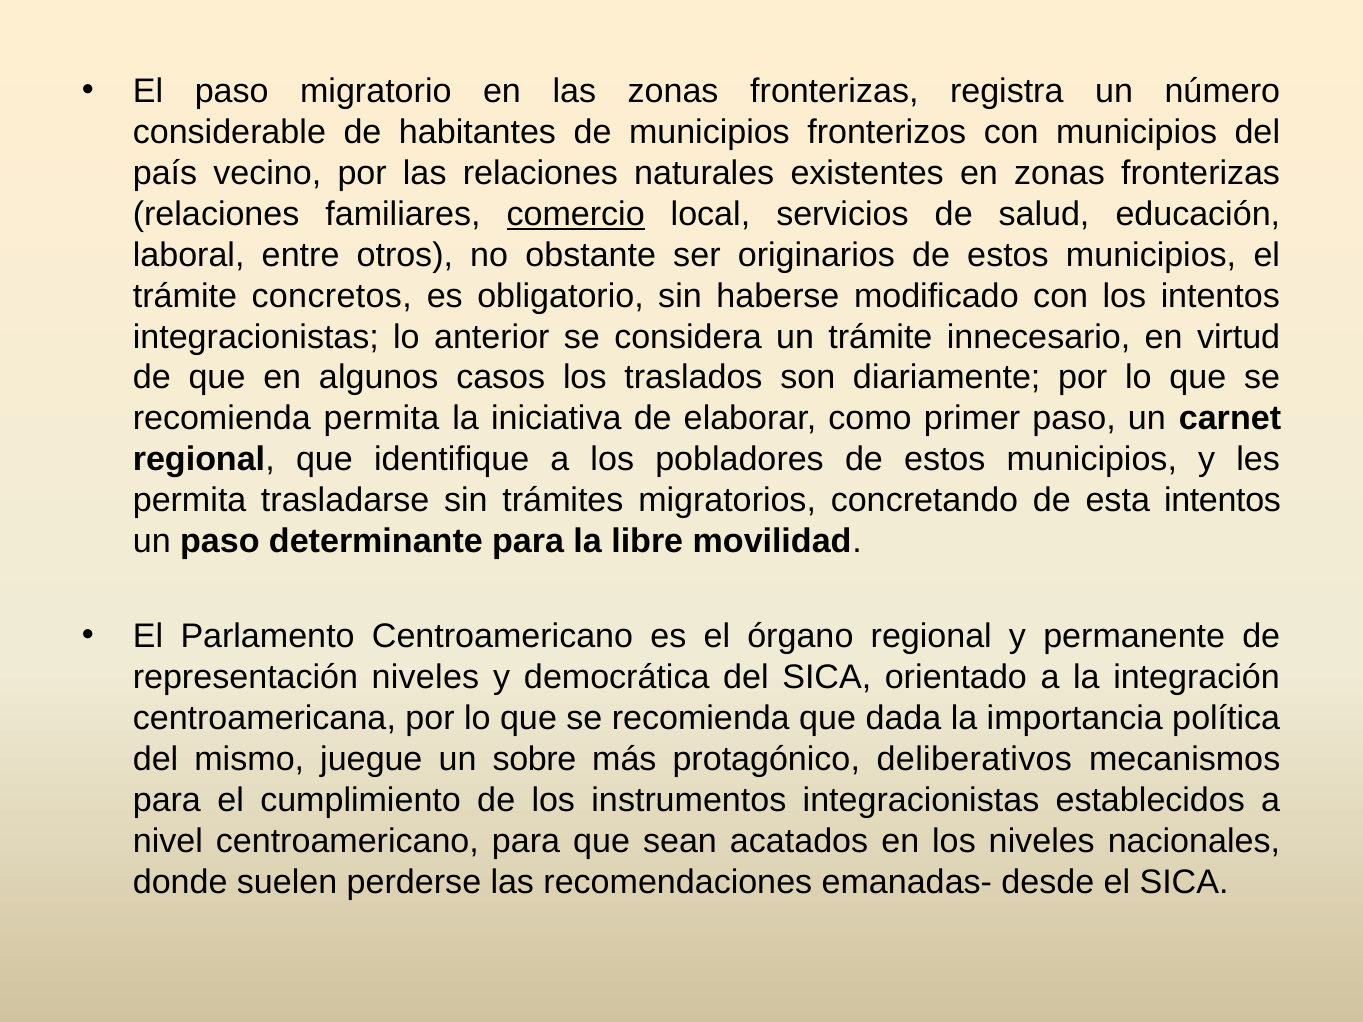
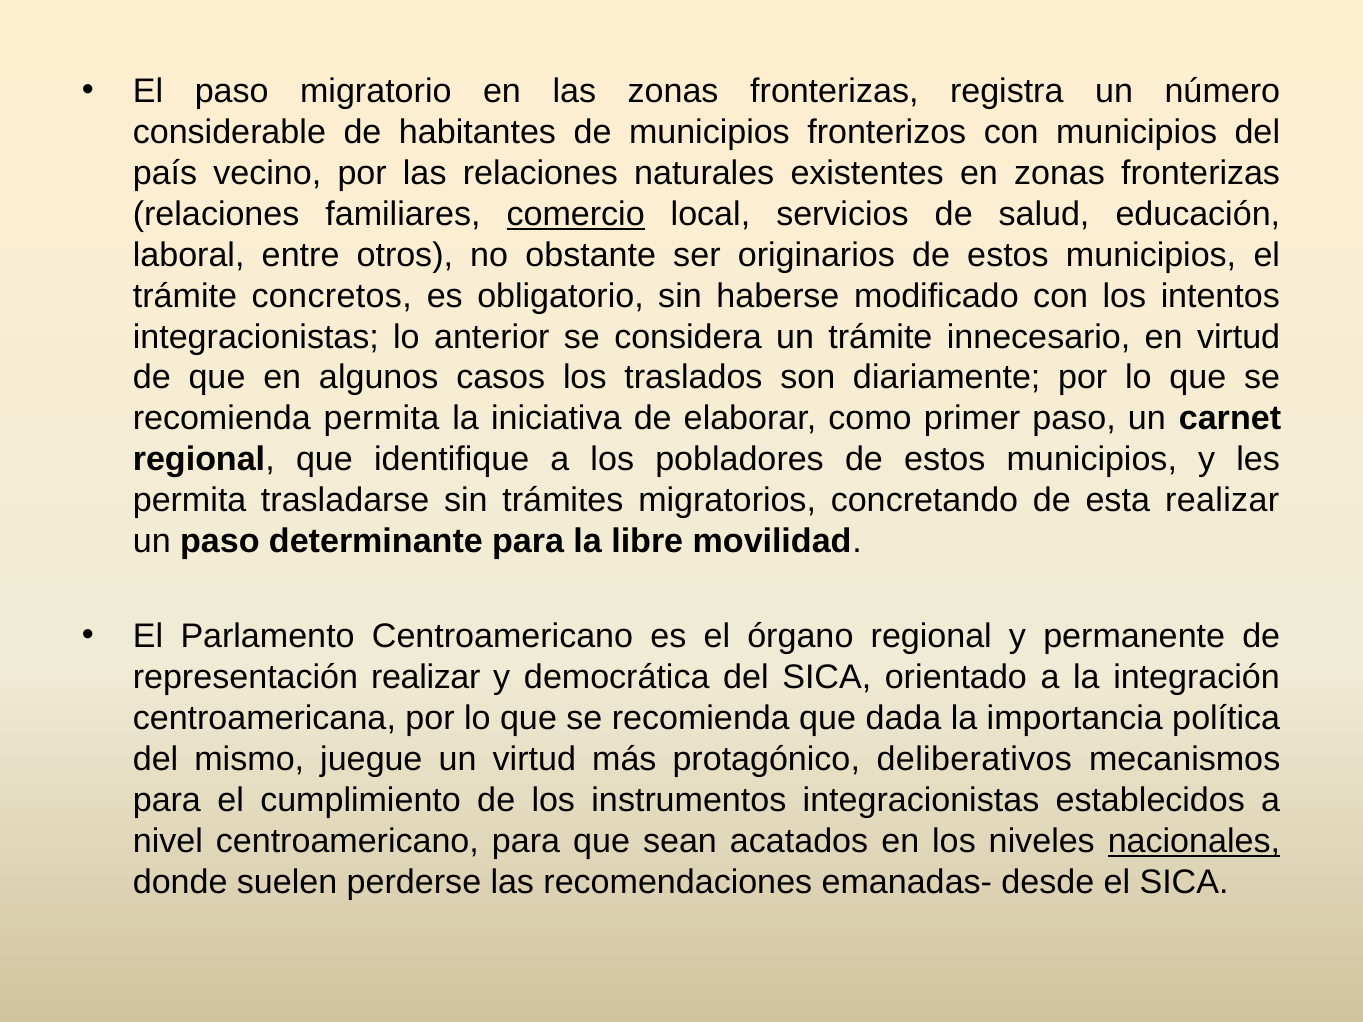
esta intentos: intentos -> realizar (1222, 500)
representación niveles: niveles -> realizar (426, 678)
un sobre: sobre -> virtud (534, 759)
nacionales underline: none -> present (1194, 841)
